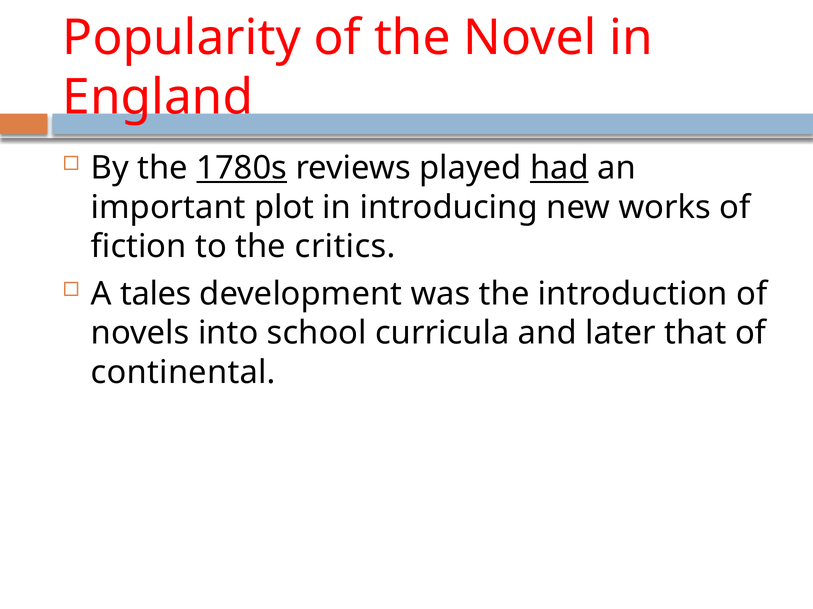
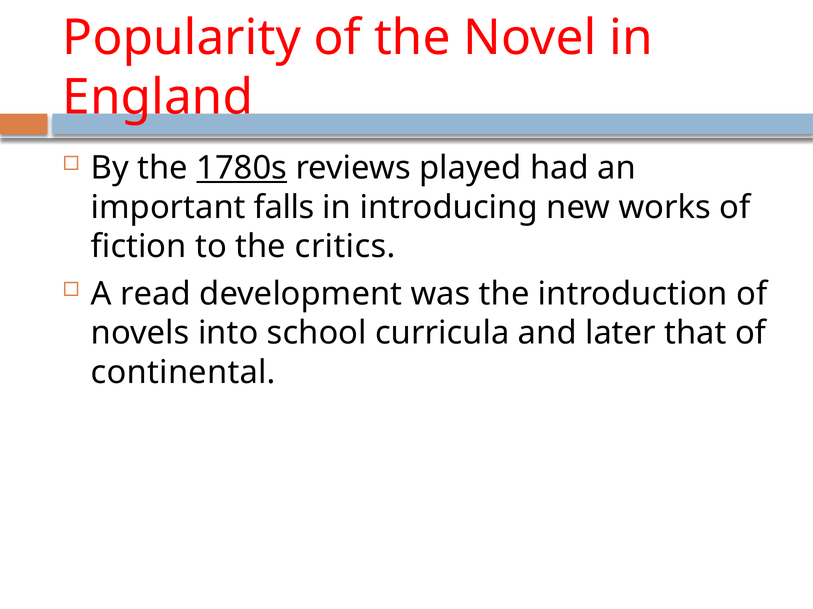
had underline: present -> none (559, 168)
plot: plot -> falls (284, 208)
tales: tales -> read (156, 294)
